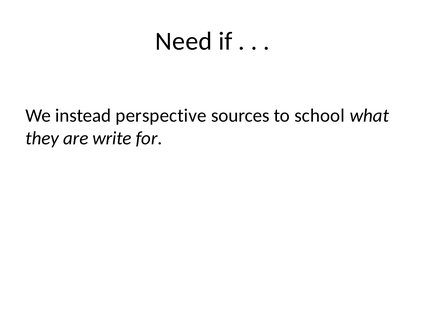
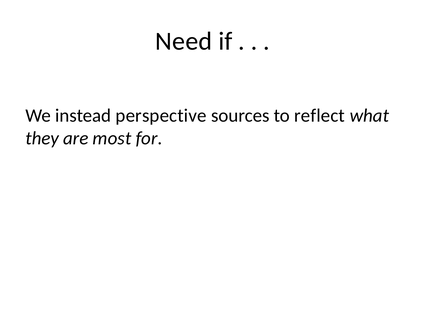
school: school -> reflect (320, 116)
write: write -> most (112, 138)
